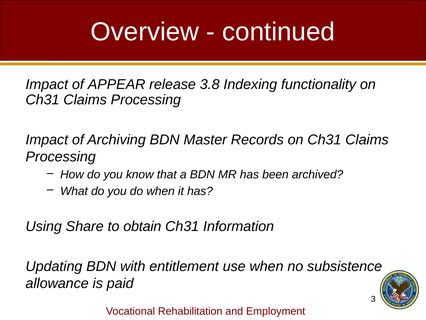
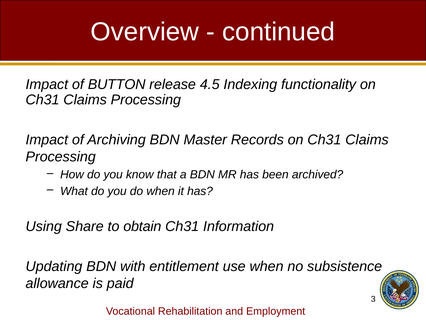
APPEAR: APPEAR -> BUTTON (117, 84)
3.8: 3.8 -> 4.5 (210, 84)
